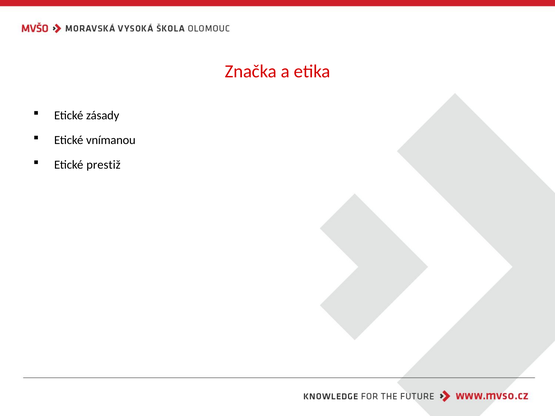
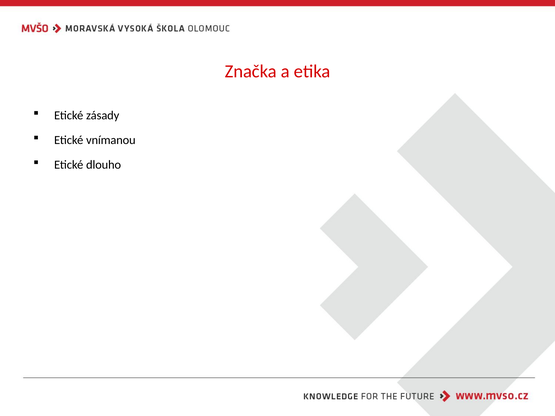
prestiž: prestiž -> dlouho (104, 165)
